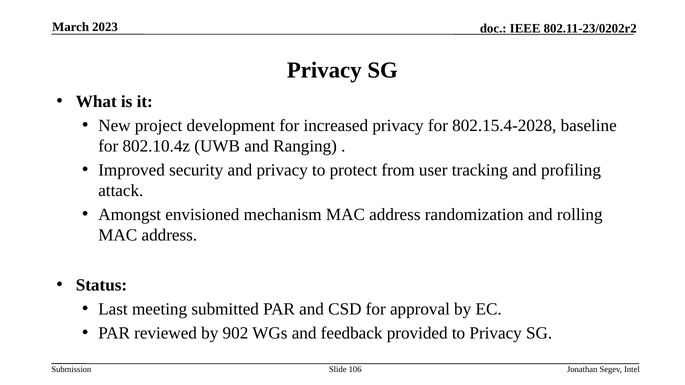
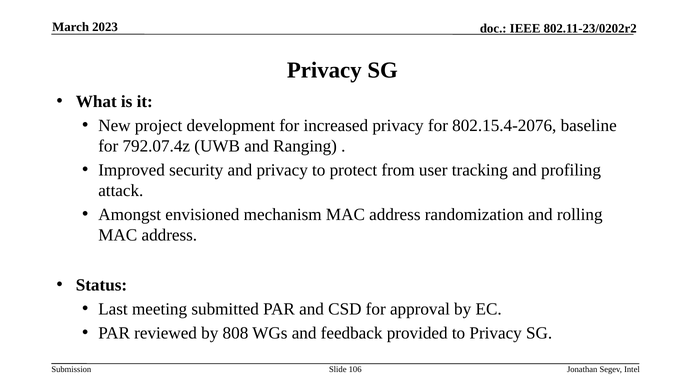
802.15.4-2028: 802.15.4-2028 -> 802.15.4-2076 (504, 126)
802.10.4z: 802.10.4z -> 792.07.4z (156, 146)
902: 902 -> 808 (235, 333)
